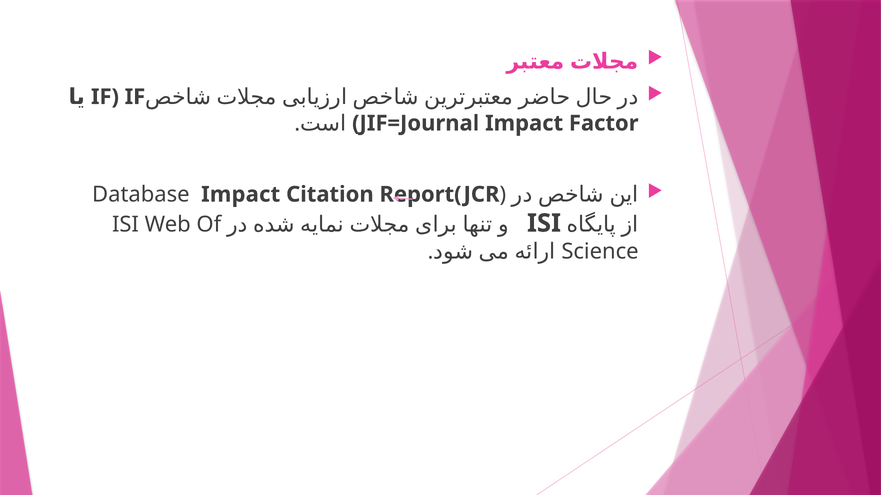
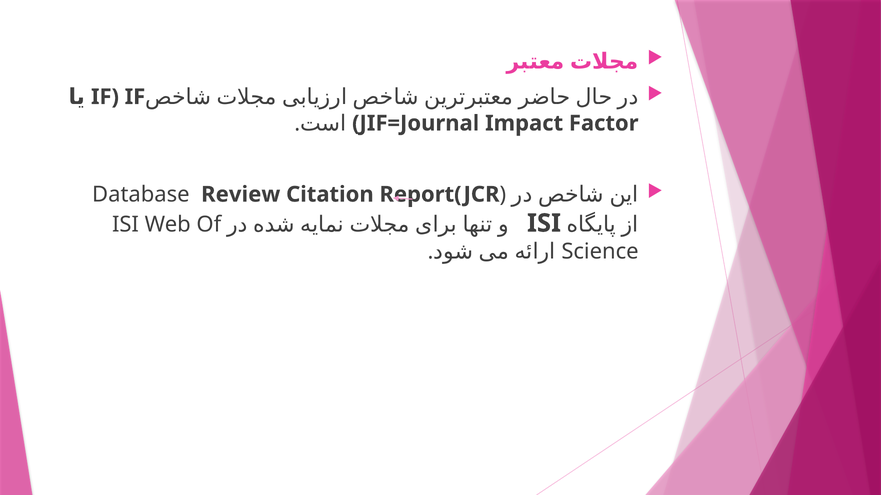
Database Impact: Impact -> Review (241, 195)
